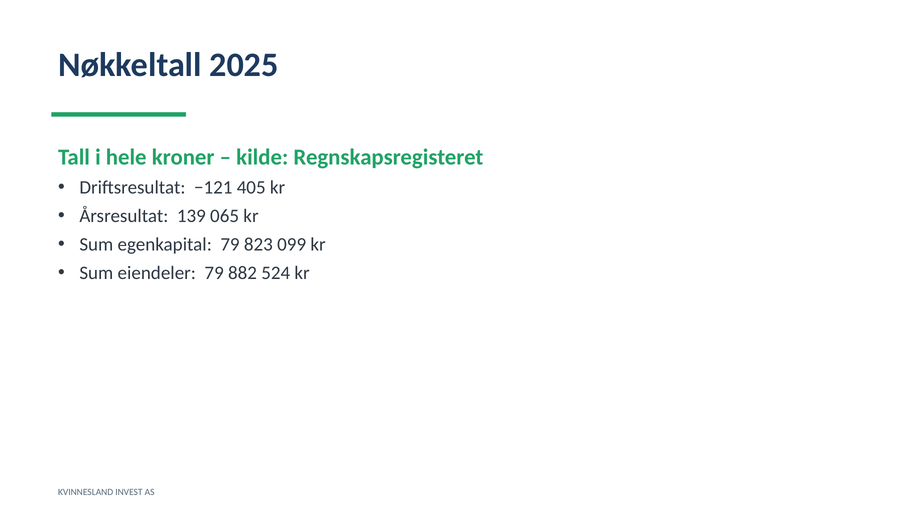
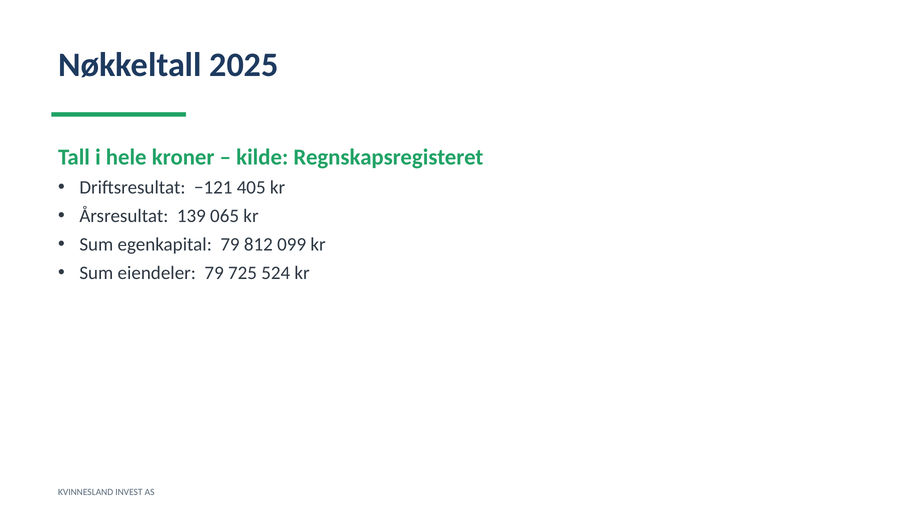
823: 823 -> 812 (258, 245)
882: 882 -> 725 (243, 273)
